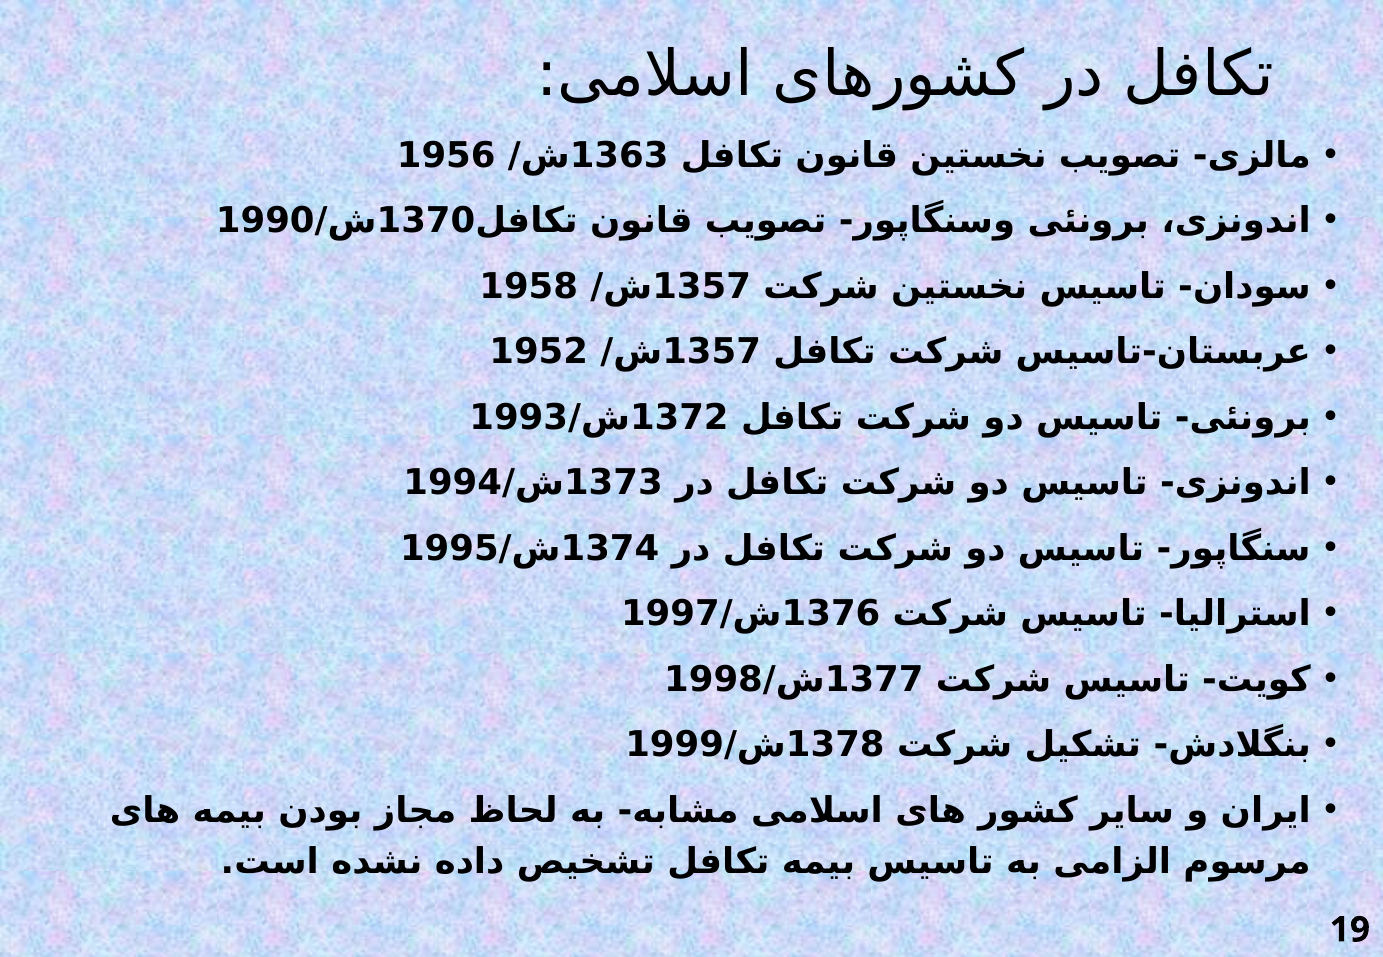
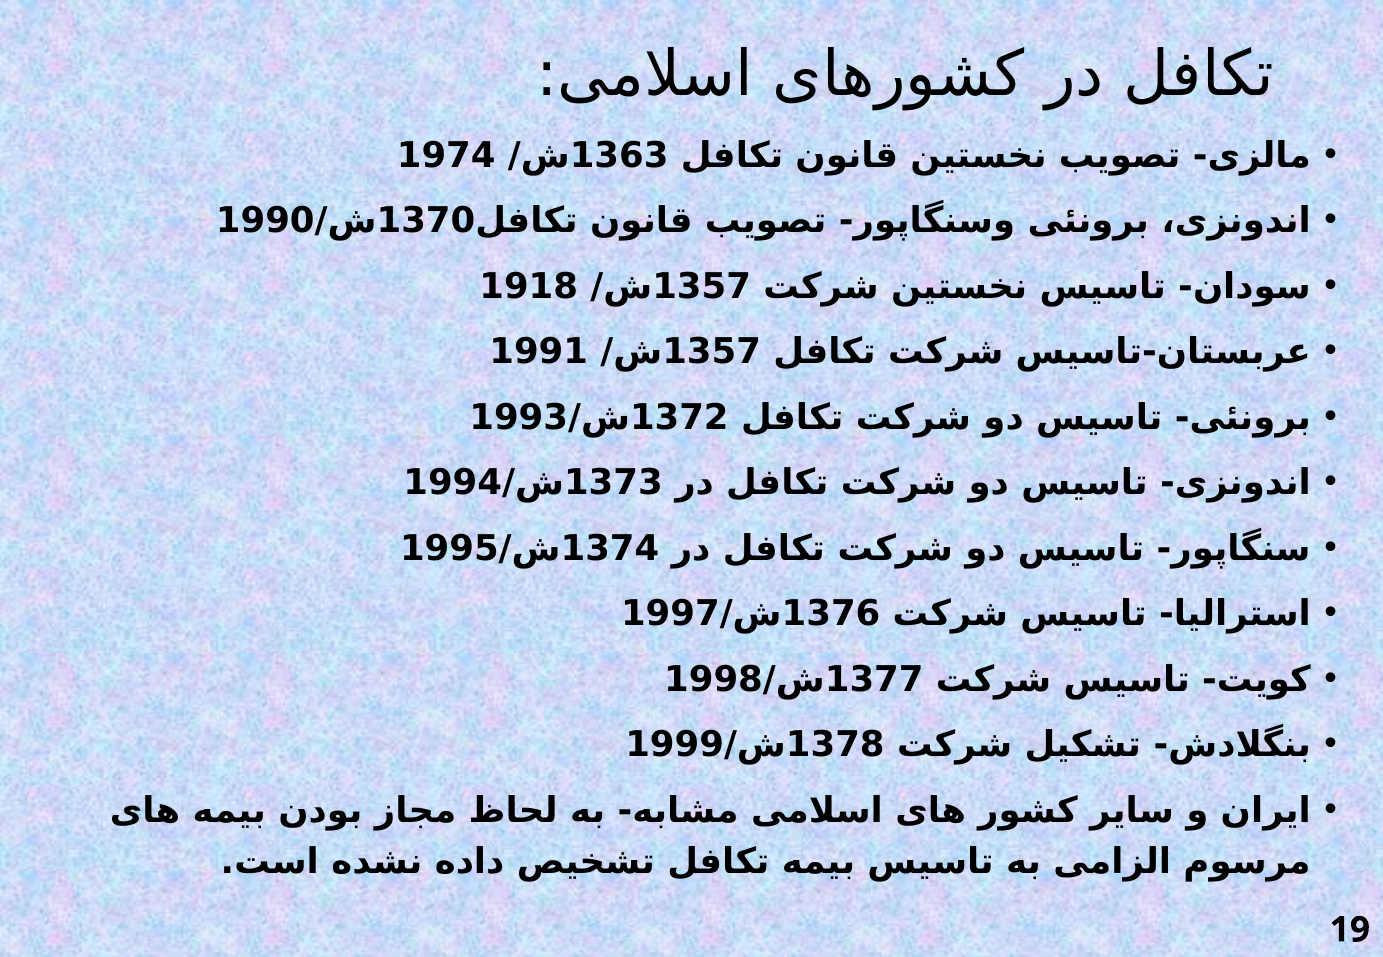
1956: 1956 -> 1974 (446, 156)
1958: 1958 -> 1918 (529, 287)
1952: 1952 -> 1991 (539, 352)
